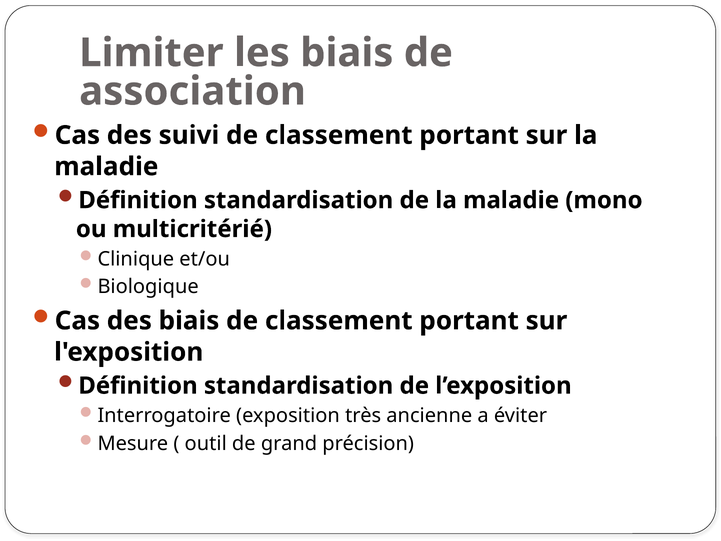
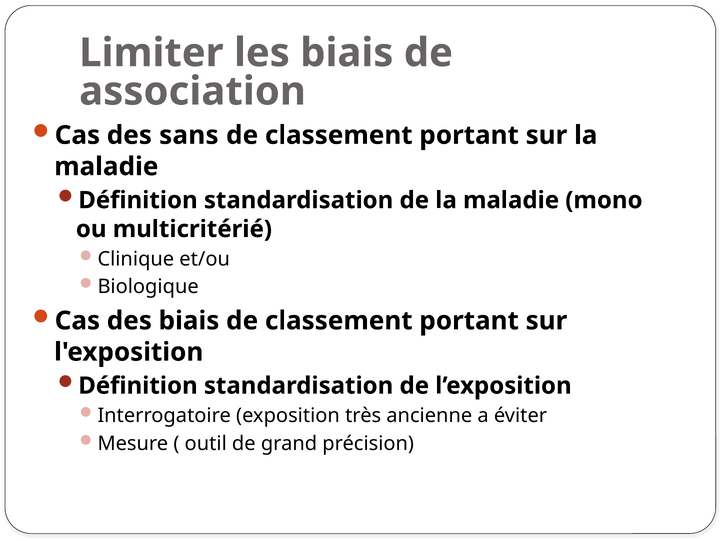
suivi: suivi -> sans (189, 135)
